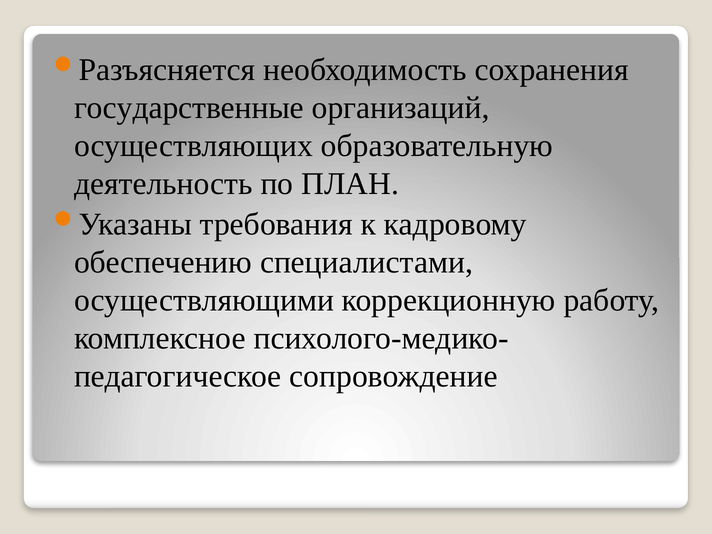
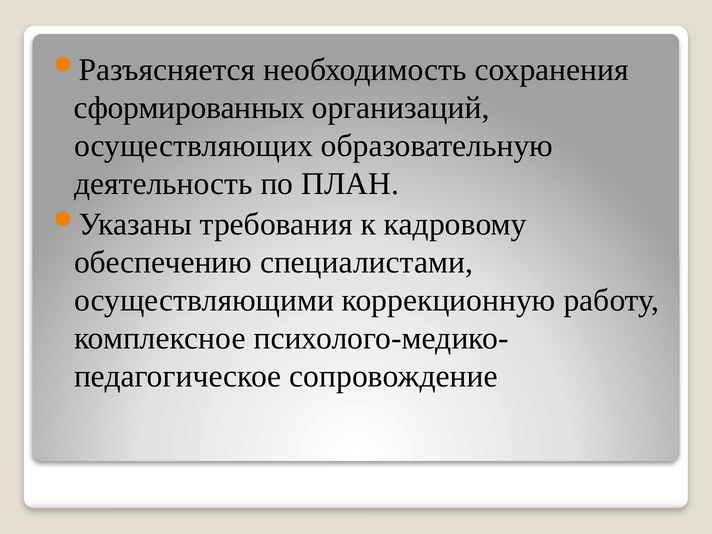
государственные: государственные -> сформированных (189, 108)
